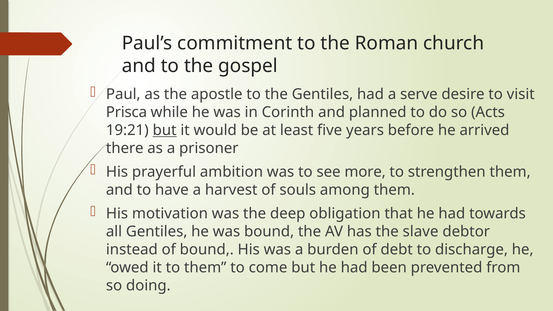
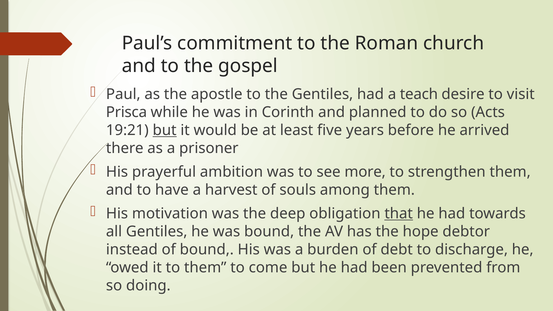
serve: serve -> teach (419, 94)
that underline: none -> present (399, 214)
slave: slave -> hope (421, 232)
